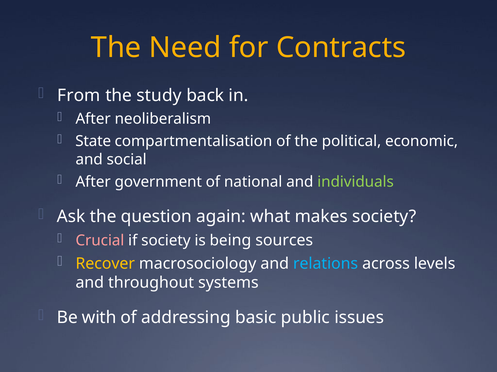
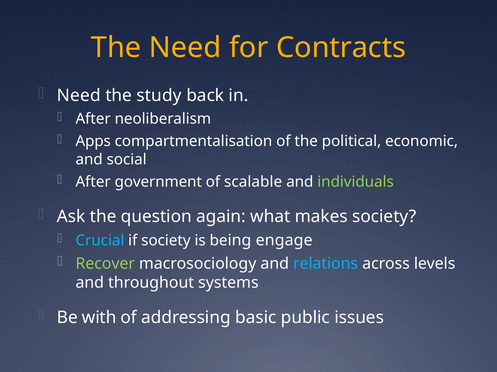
From: From -> Need (79, 96)
State: State -> Apps (93, 142)
national: national -> scalable (253, 182)
Crucial colour: pink -> light blue (100, 241)
sources: sources -> engage (284, 241)
Recover colour: yellow -> light green (105, 264)
